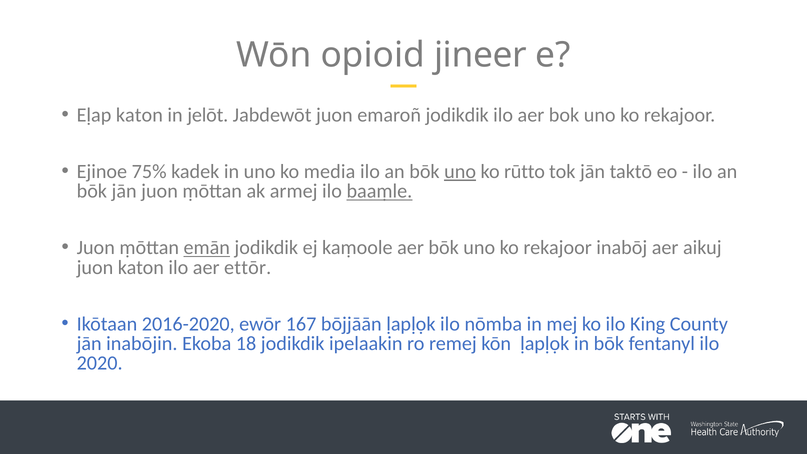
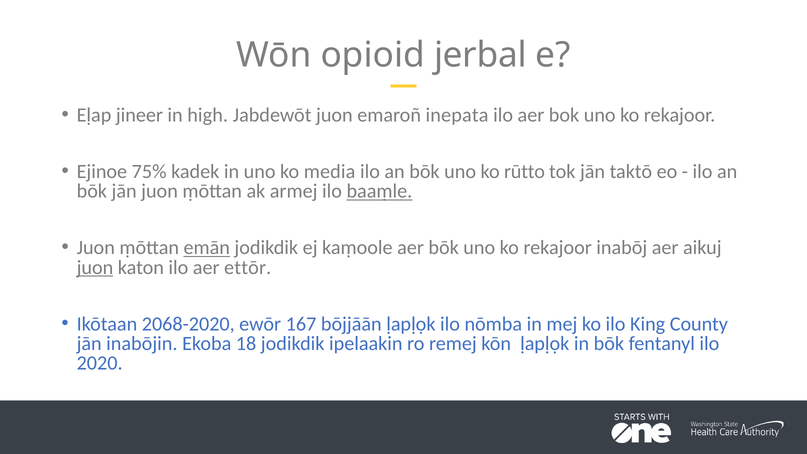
jineer: jineer -> jerbal (480, 55)
Eḷap katon: katon -> jineer (139, 115)
jelōt: jelōt -> high (208, 115)
emaroñ jodikdik: jodikdik -> inepata (457, 115)
uno underline: present -> none (460, 172)
juon underline: none -> present (95, 267)
2016-2020: 2016-2020 -> 2068-2020 (188, 324)
